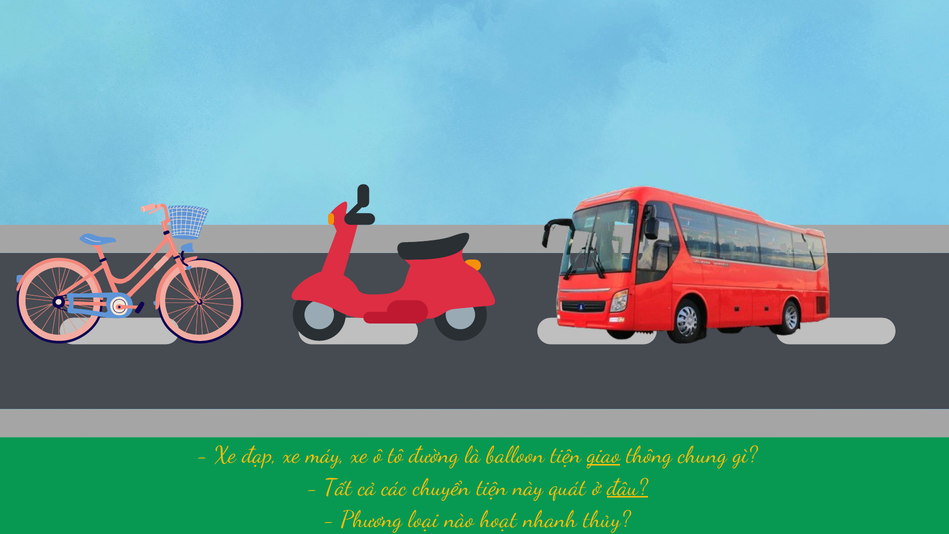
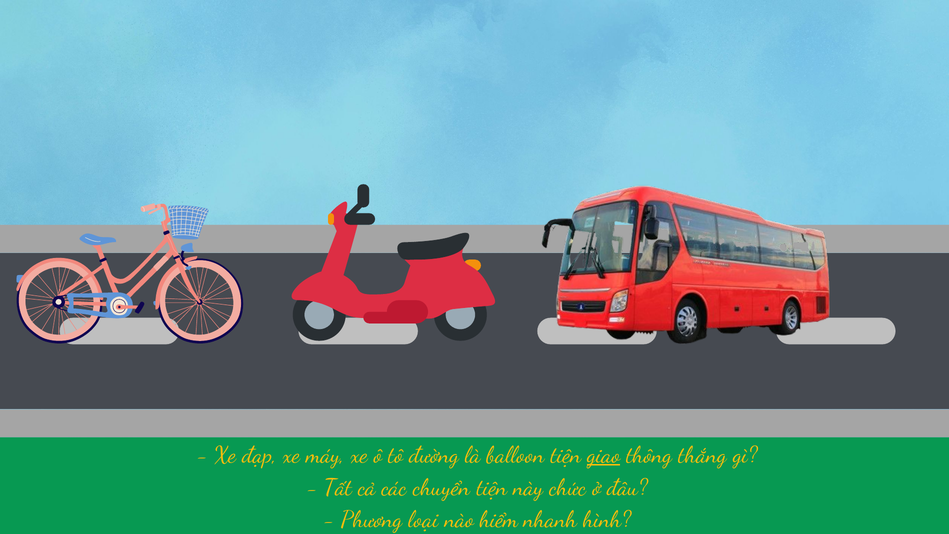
chung: chung -> thắng (702, 455)
quát: quát -> chức (568, 487)
đâu underline: present -> none (627, 487)
hoạt: hoạt -> hiểm (499, 519)
thủy: thủy -> hình (607, 519)
